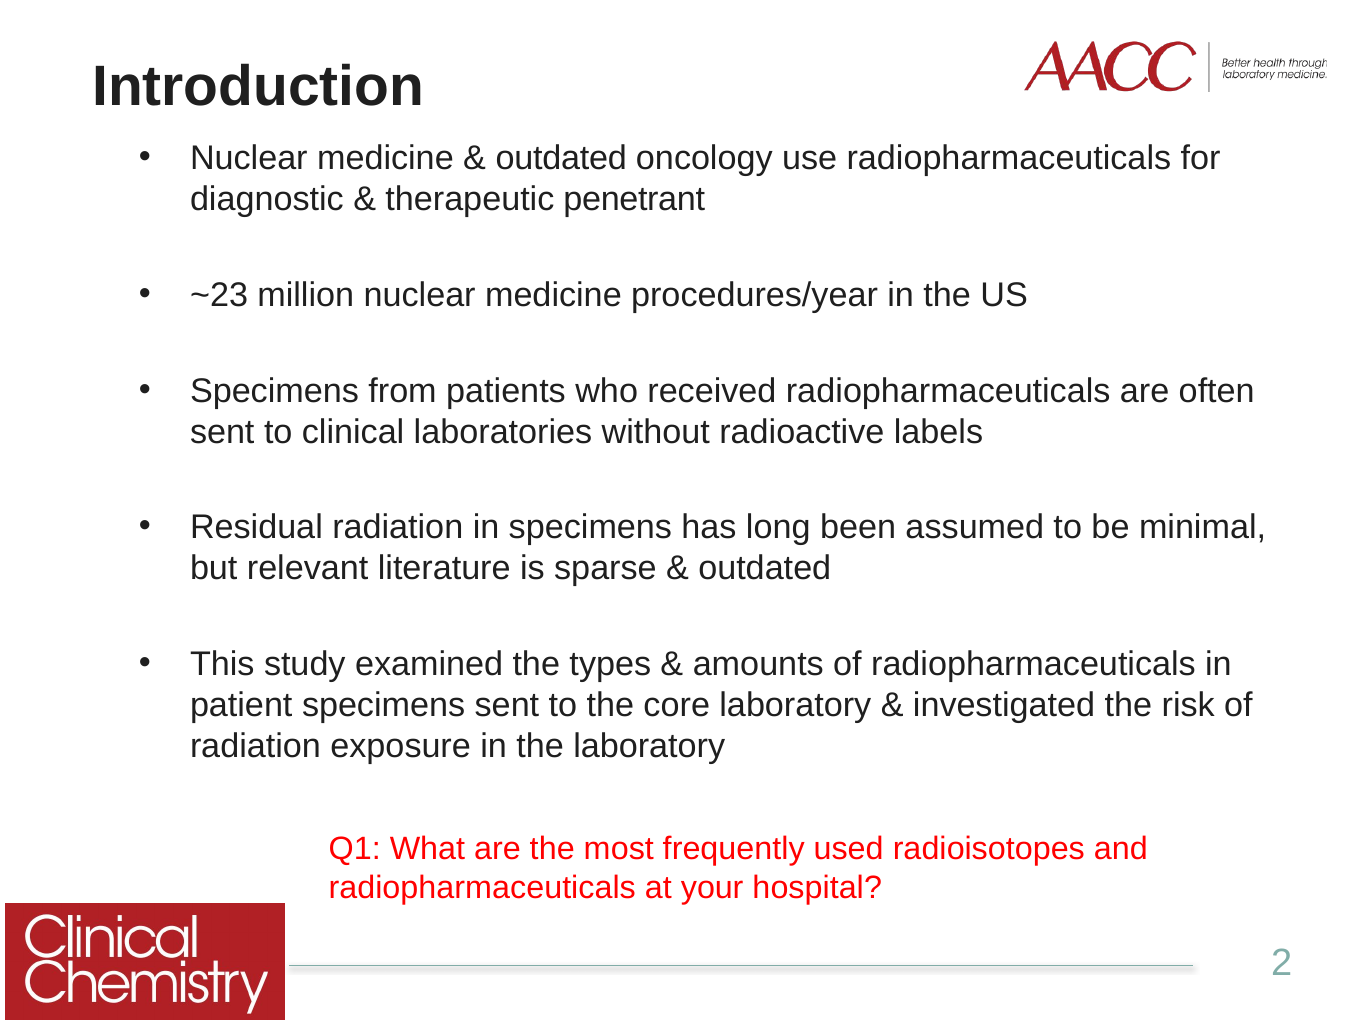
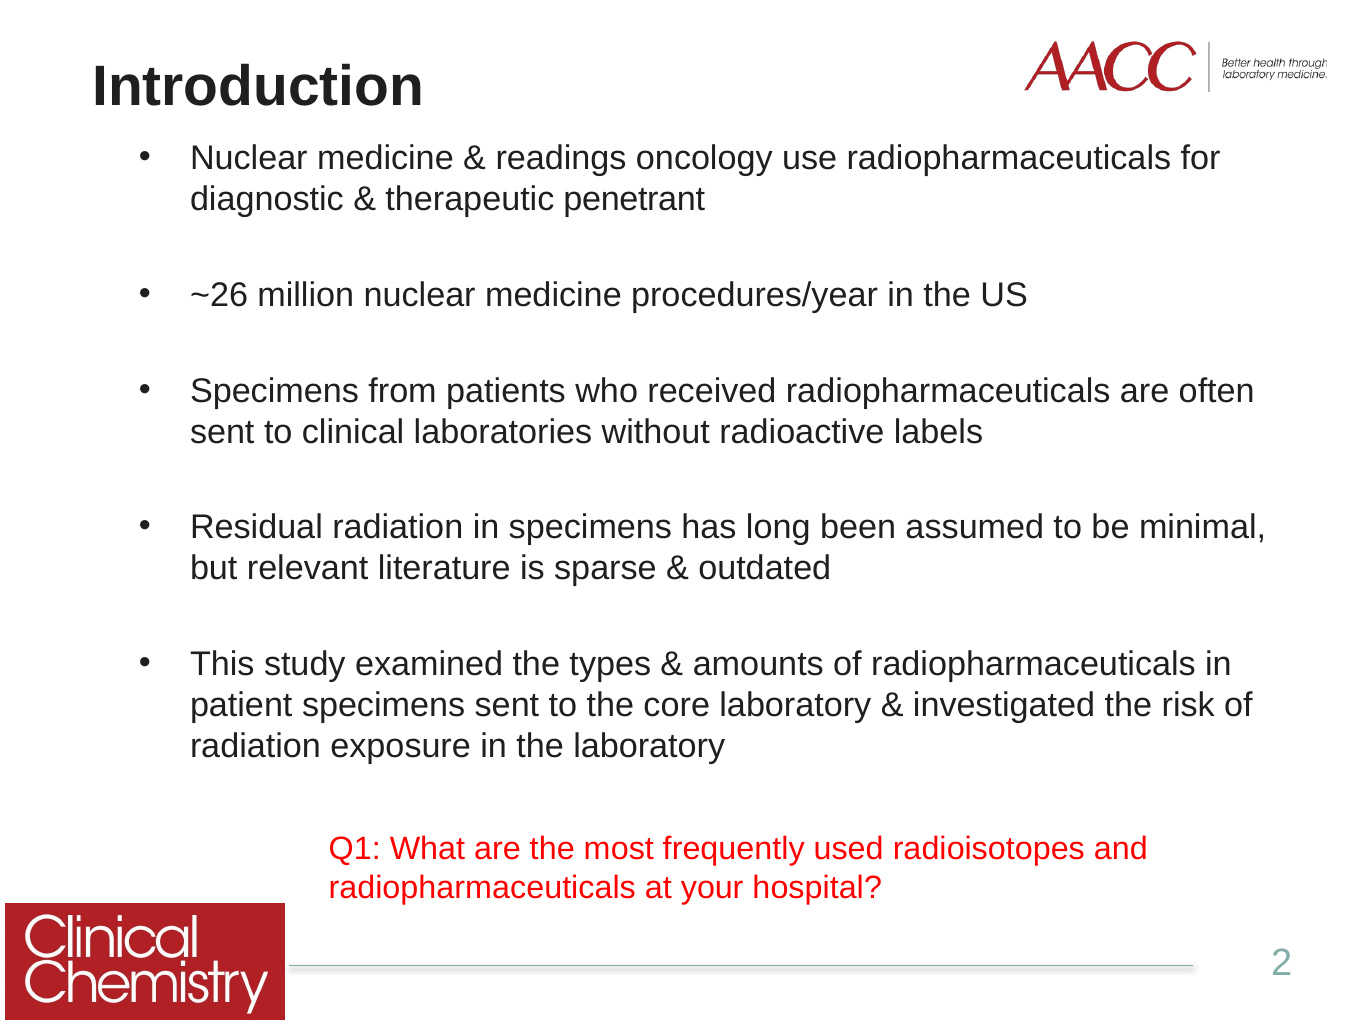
outdated: outdated -> readings (561, 158)
~23: ~23 -> ~26 (219, 295)
